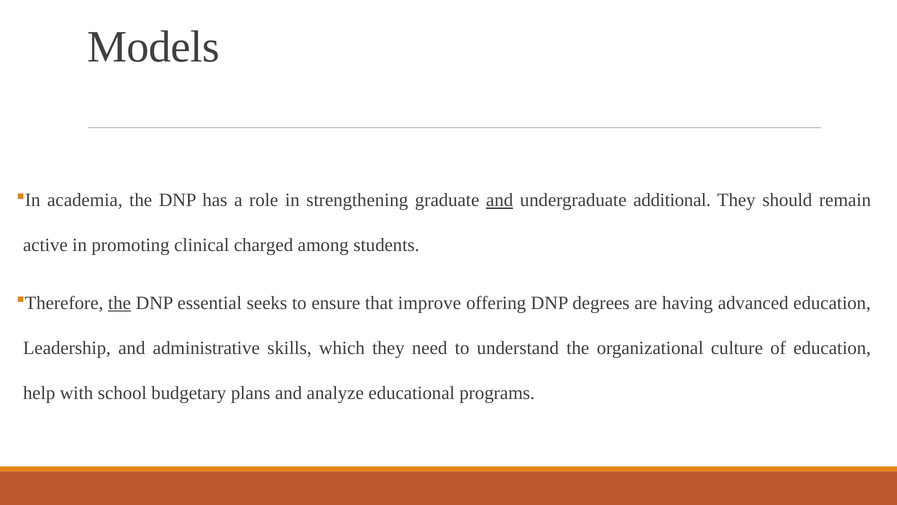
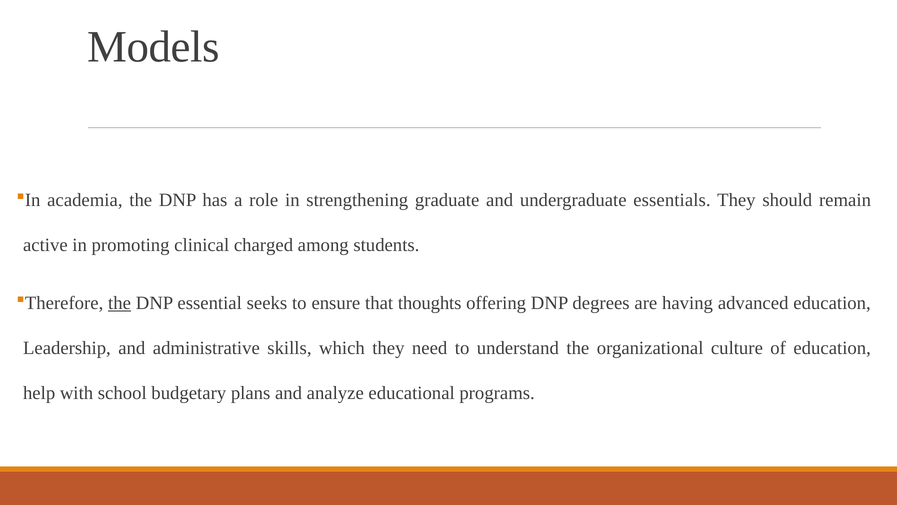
and underline: present -> none (500, 200)
additional: additional -> essentials (672, 200)
improve: improve -> thoughts (430, 303)
